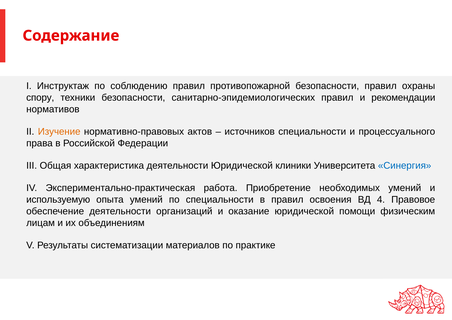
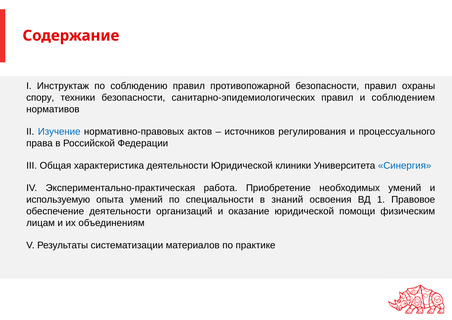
рекомендации: рекомендации -> соблюдением (403, 98)
Изучение colour: orange -> blue (59, 132)
источников специальности: специальности -> регулирования (312, 132)
в правил: правил -> знаний (287, 199)
4: 4 -> 1 (381, 199)
